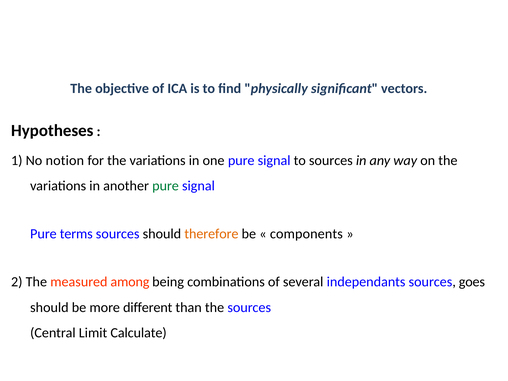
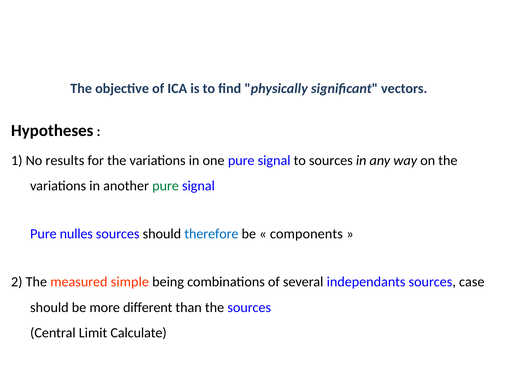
notion: notion -> results (65, 160)
terms: terms -> nulles (76, 234)
therefore colour: orange -> blue (211, 234)
among: among -> simple (130, 282)
goes: goes -> case (472, 282)
